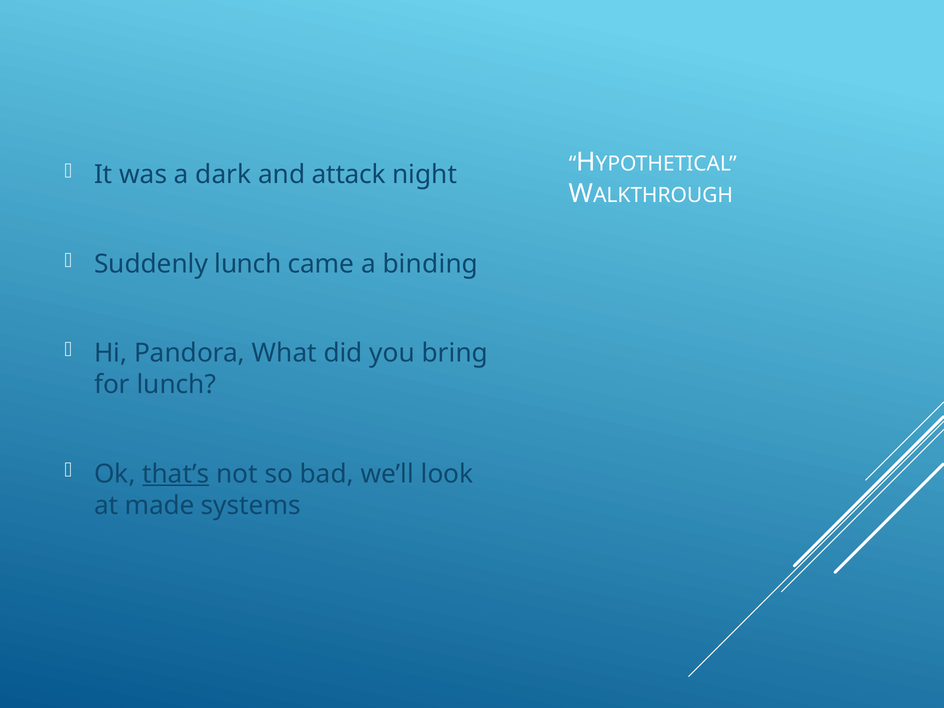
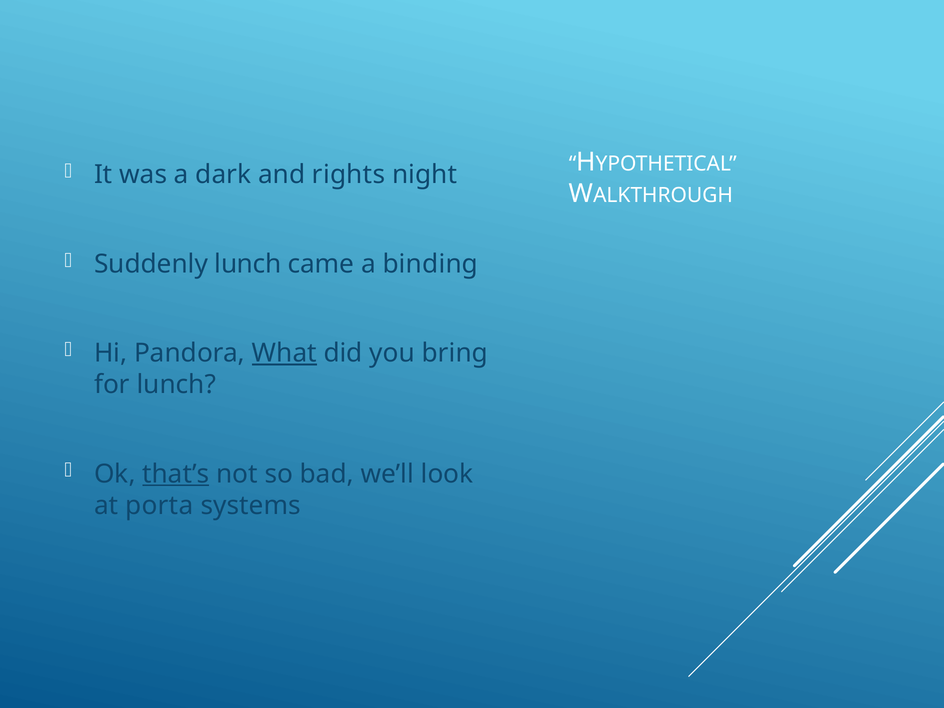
attack: attack -> rights (349, 175)
What underline: none -> present (284, 353)
made: made -> porta (159, 505)
